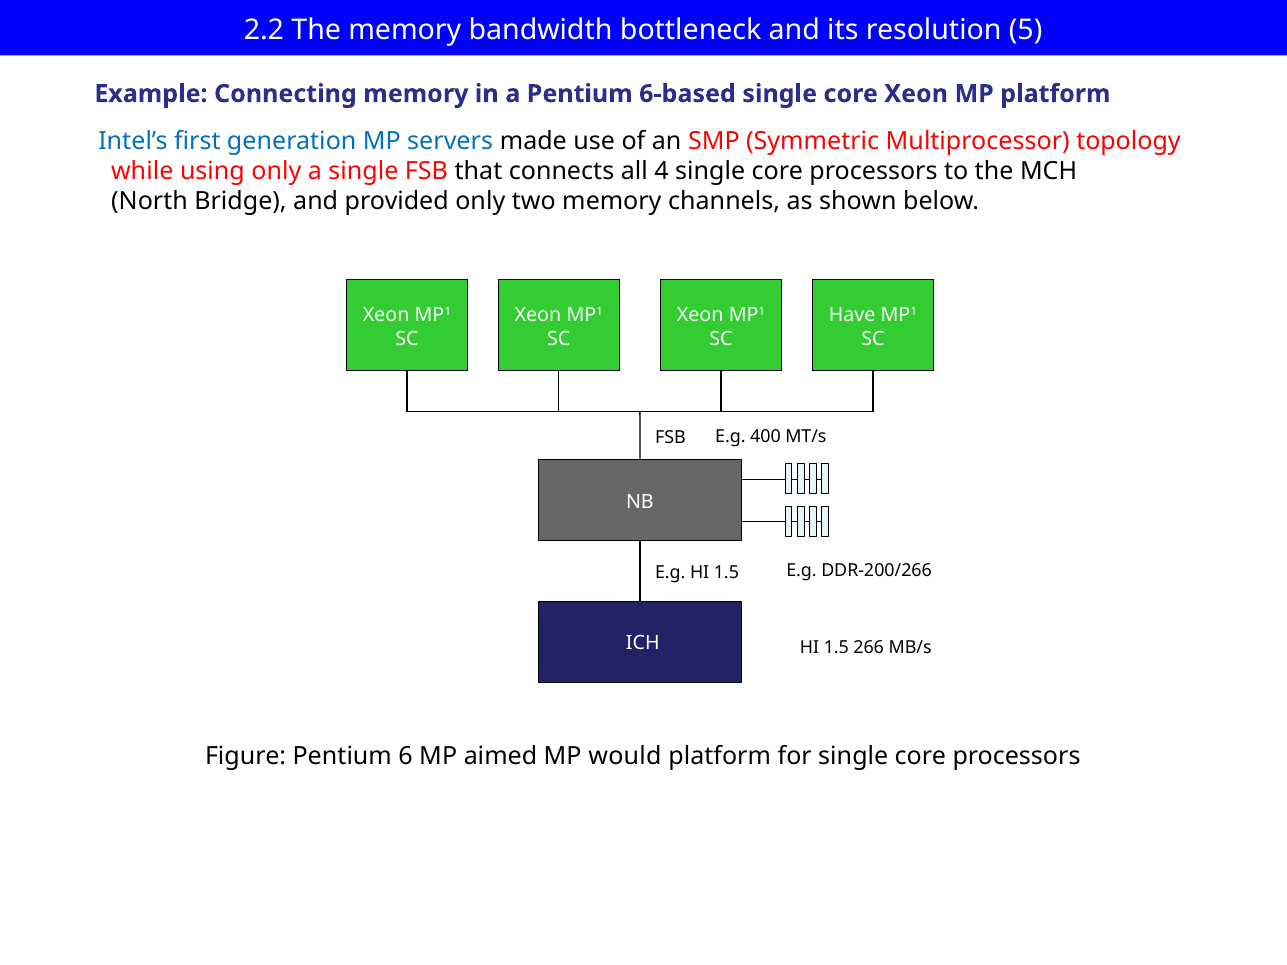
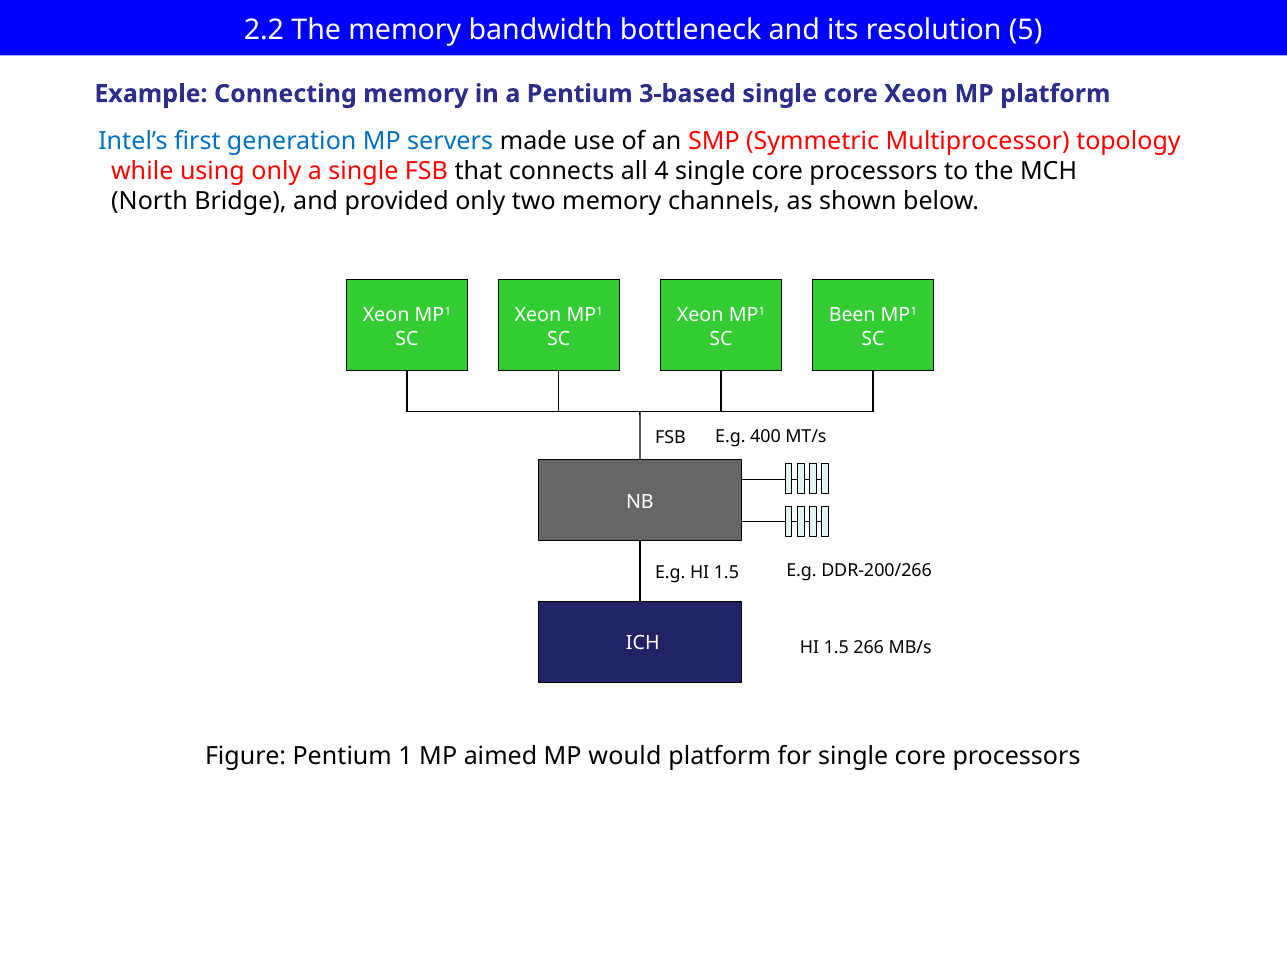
6-based: 6-based -> 3-based (687, 94)
Have: Have -> Been (852, 315)
6: 6 -> 1 (406, 756)
